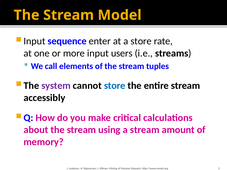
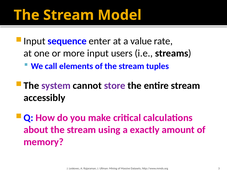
a store: store -> value (141, 41)
store colour: blue -> purple (115, 86)
a stream: stream -> exactly (145, 130)
